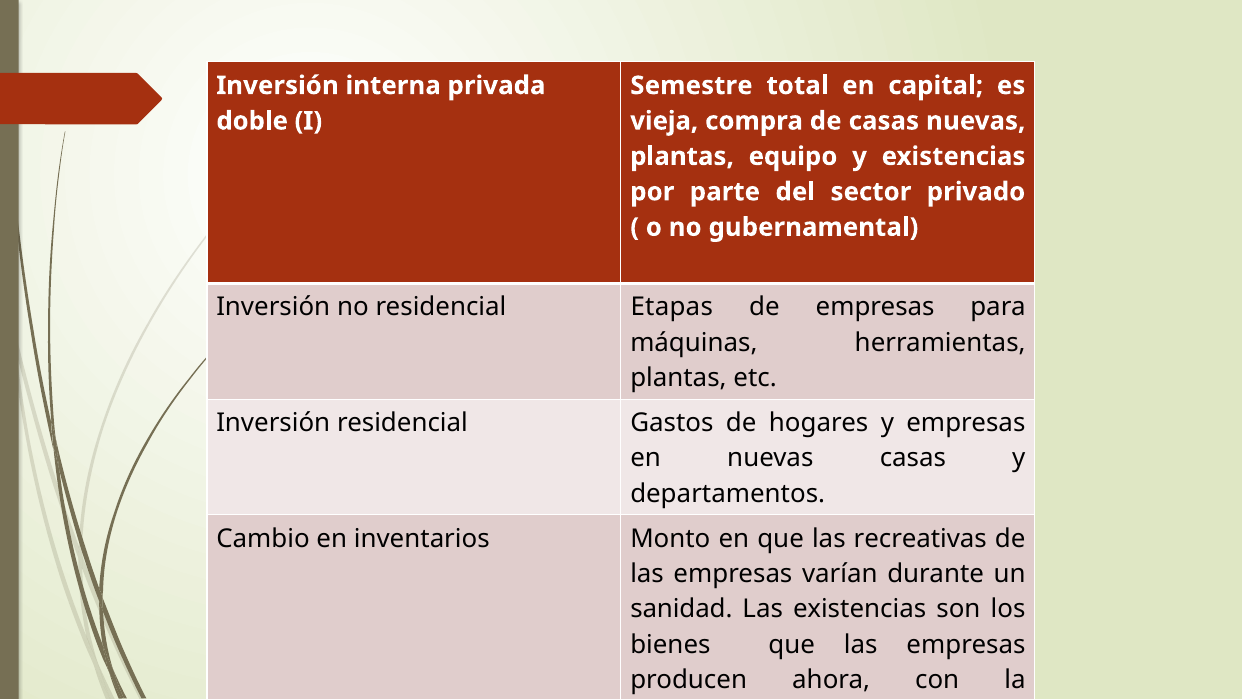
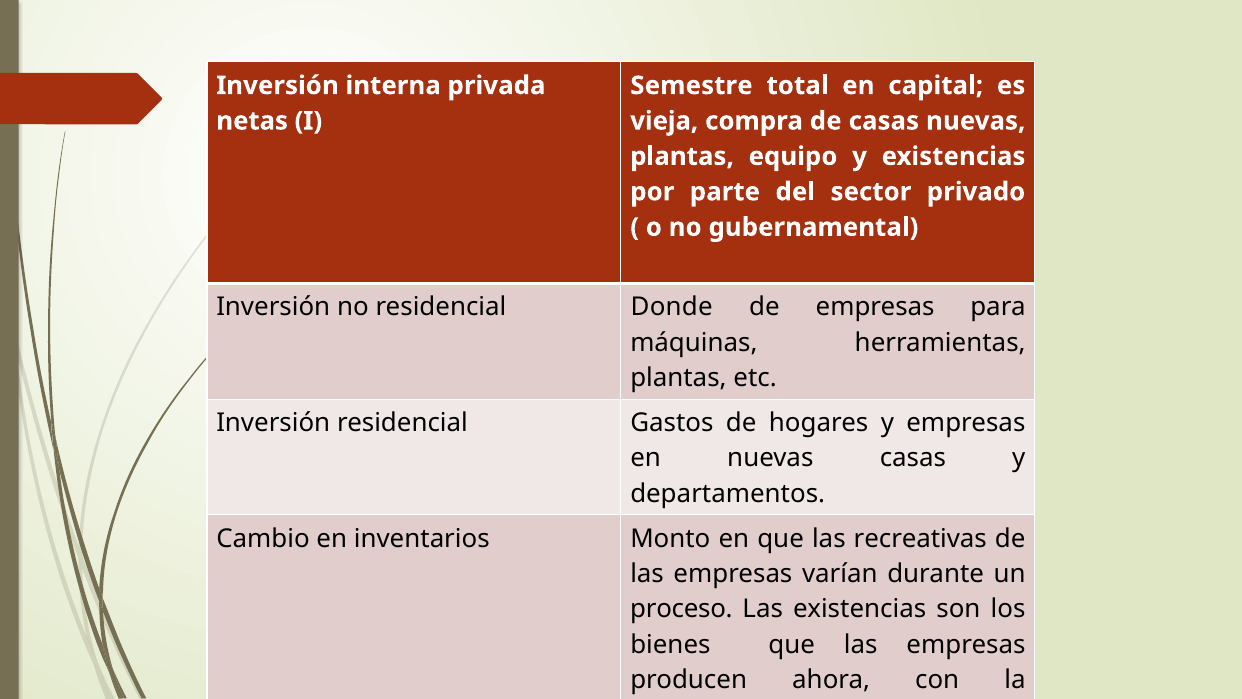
doble: doble -> netas (252, 121)
Etapas: Etapas -> Donde (672, 307)
sanidad: sanidad -> proceso (681, 609)
